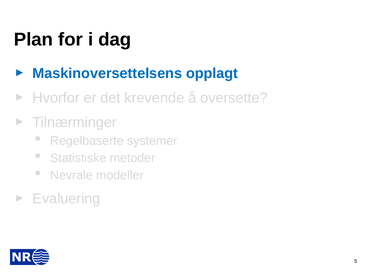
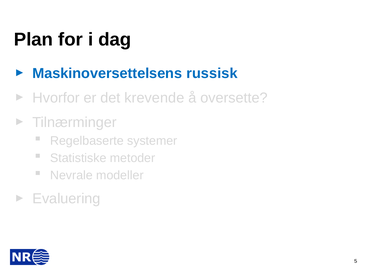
opplagt: opplagt -> russisk (212, 73)
